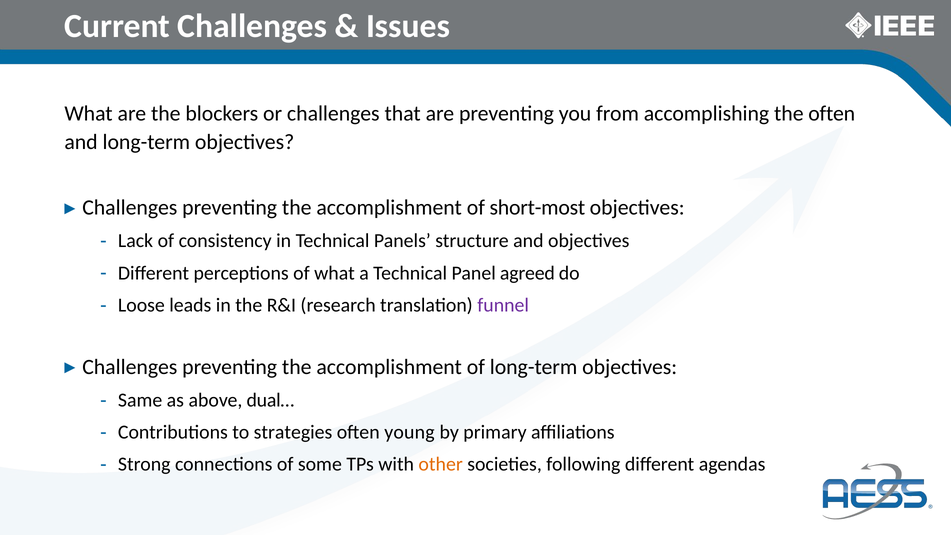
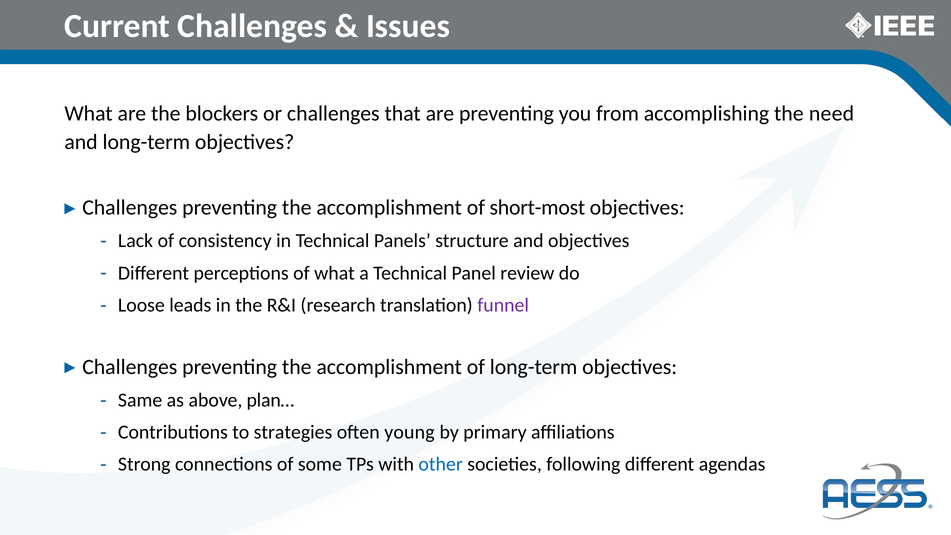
the often: often -> need (832, 114)
agreed: agreed -> review (527, 273)
dual…: dual… -> plan… (270, 400)
other colour: orange -> blue (441, 464)
